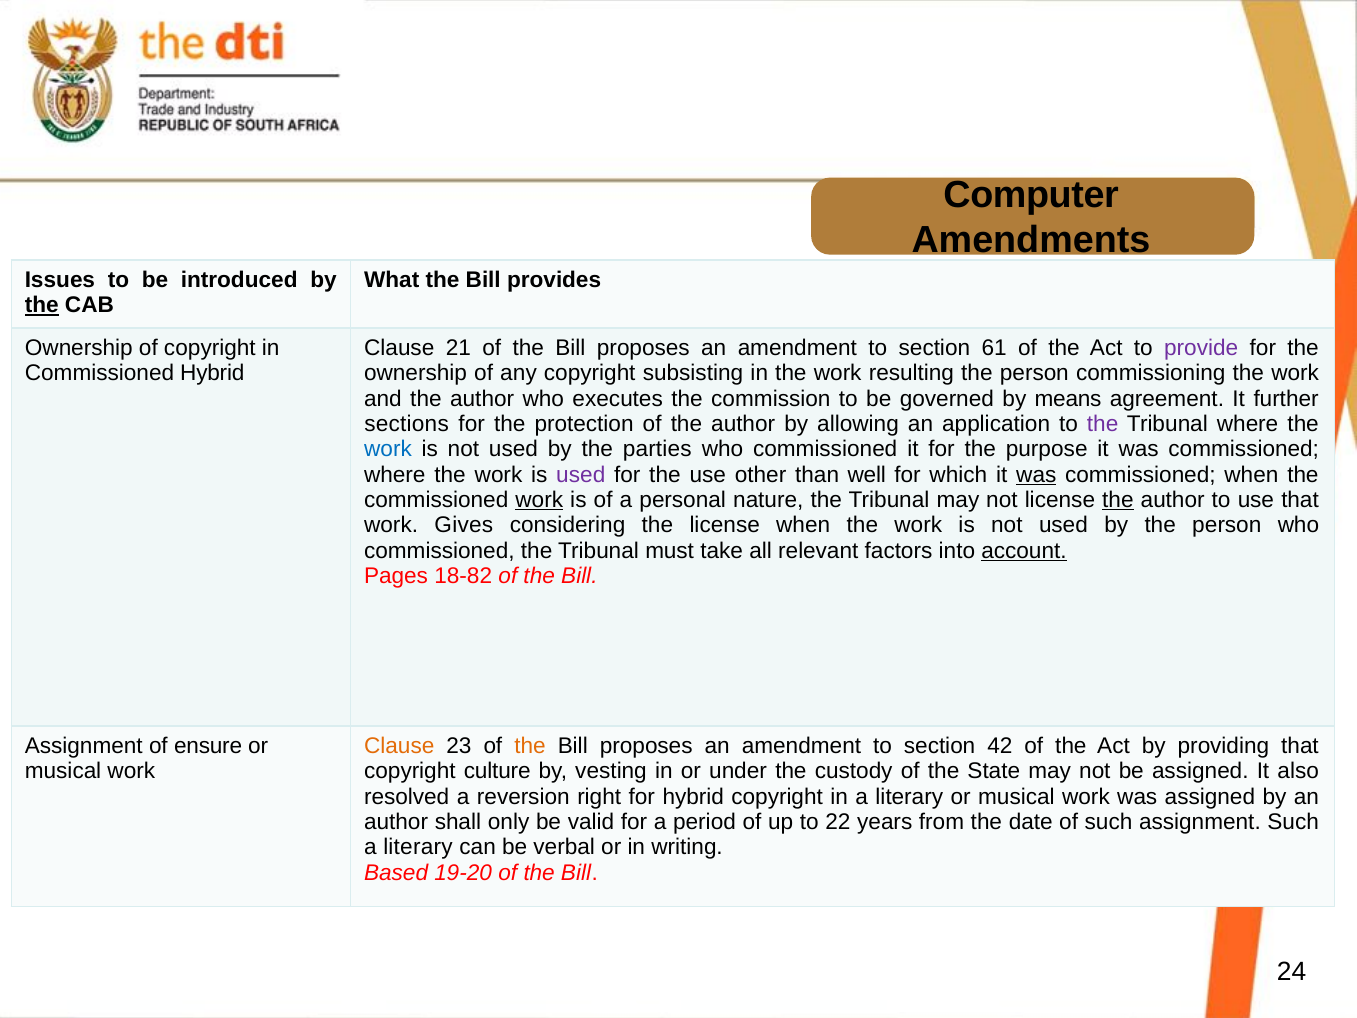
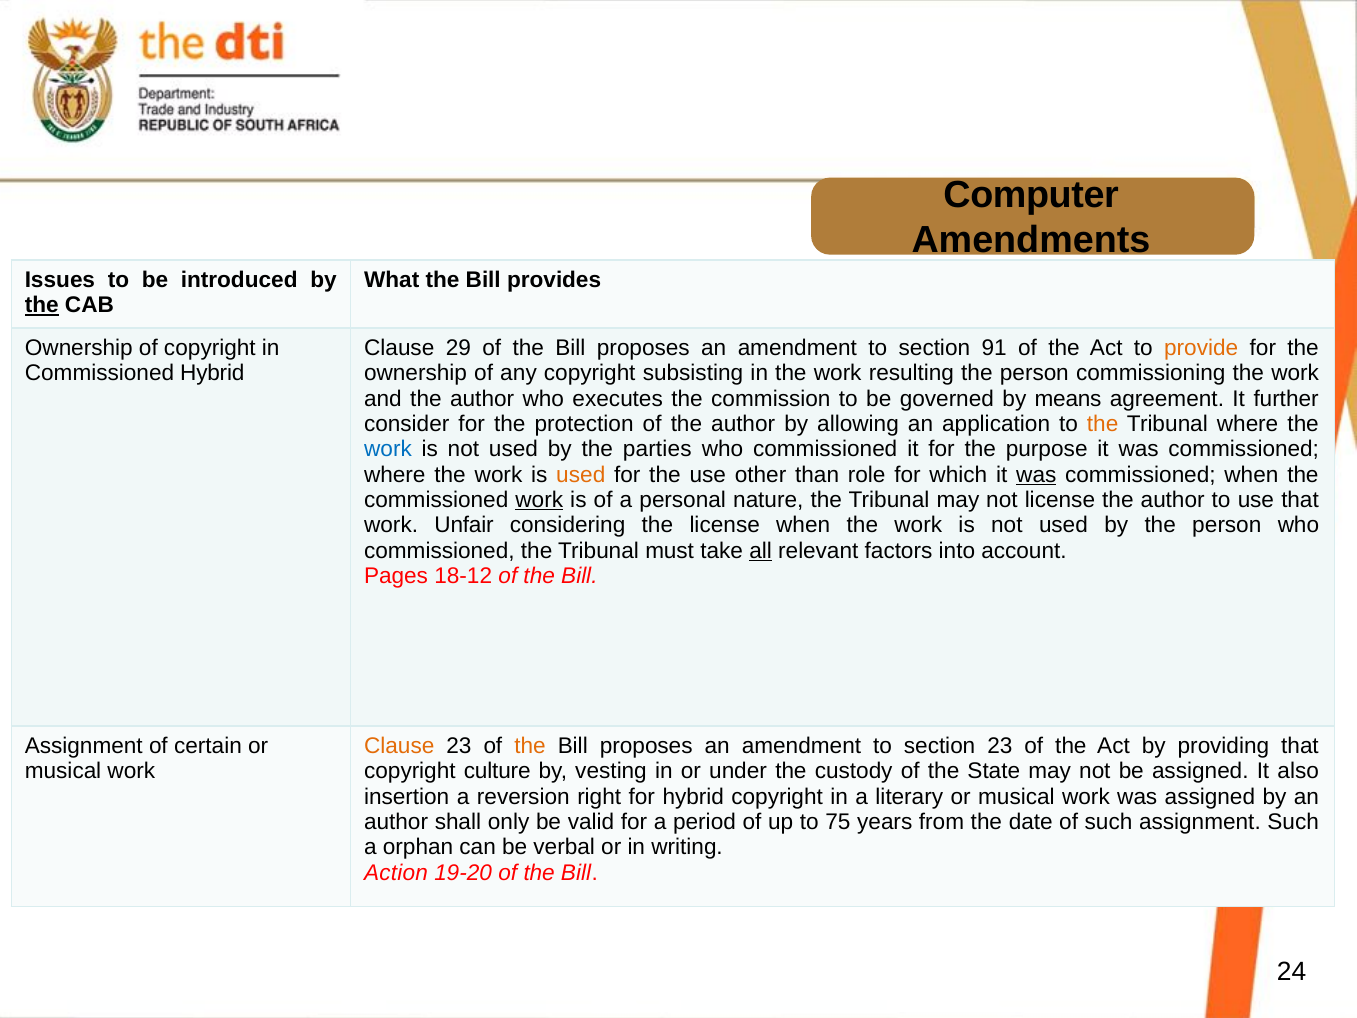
21: 21 -> 29 (458, 348)
61: 61 -> 91 (994, 348)
provide colour: purple -> orange (1201, 348)
sections: sections -> consider (407, 424)
the colour: purple -> orange (1103, 424)
used colour: purple -> orange (581, 474)
well: well -> role (867, 474)
the underline: present -> none (1118, 500)
Gives: Gives -> Unfair (464, 525)
all underline: none -> present (761, 550)
account underline: present -> none (1024, 550)
18-82: 18-82 -> 18-12 (463, 576)
ensure: ensure -> certain (208, 746)
section 42: 42 -> 23 (1000, 746)
resolved: resolved -> insertion (407, 796)
22: 22 -> 75 (838, 822)
literary: literary -> orphan (418, 847)
Based: Based -> Action (396, 872)
